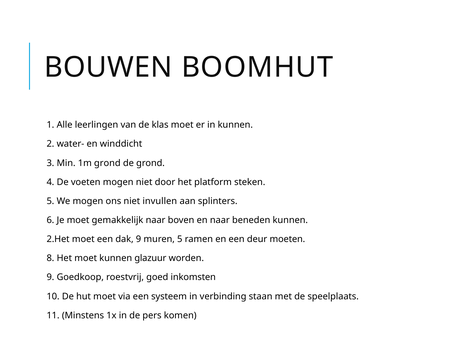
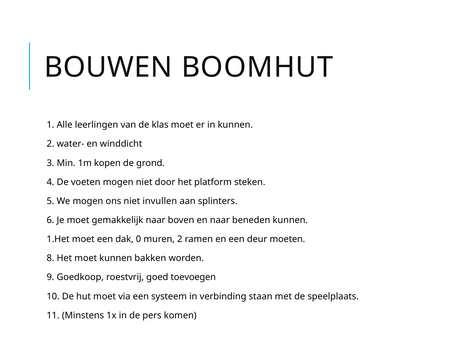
1m grond: grond -> kopen (107, 163)
2.Het: 2.Het -> 1.Het (58, 239)
dak 9: 9 -> 0 (139, 239)
muren 5: 5 -> 2 (180, 239)
glazuur: glazuur -> bakken (150, 258)
inkomsten: inkomsten -> toevoegen (193, 278)
